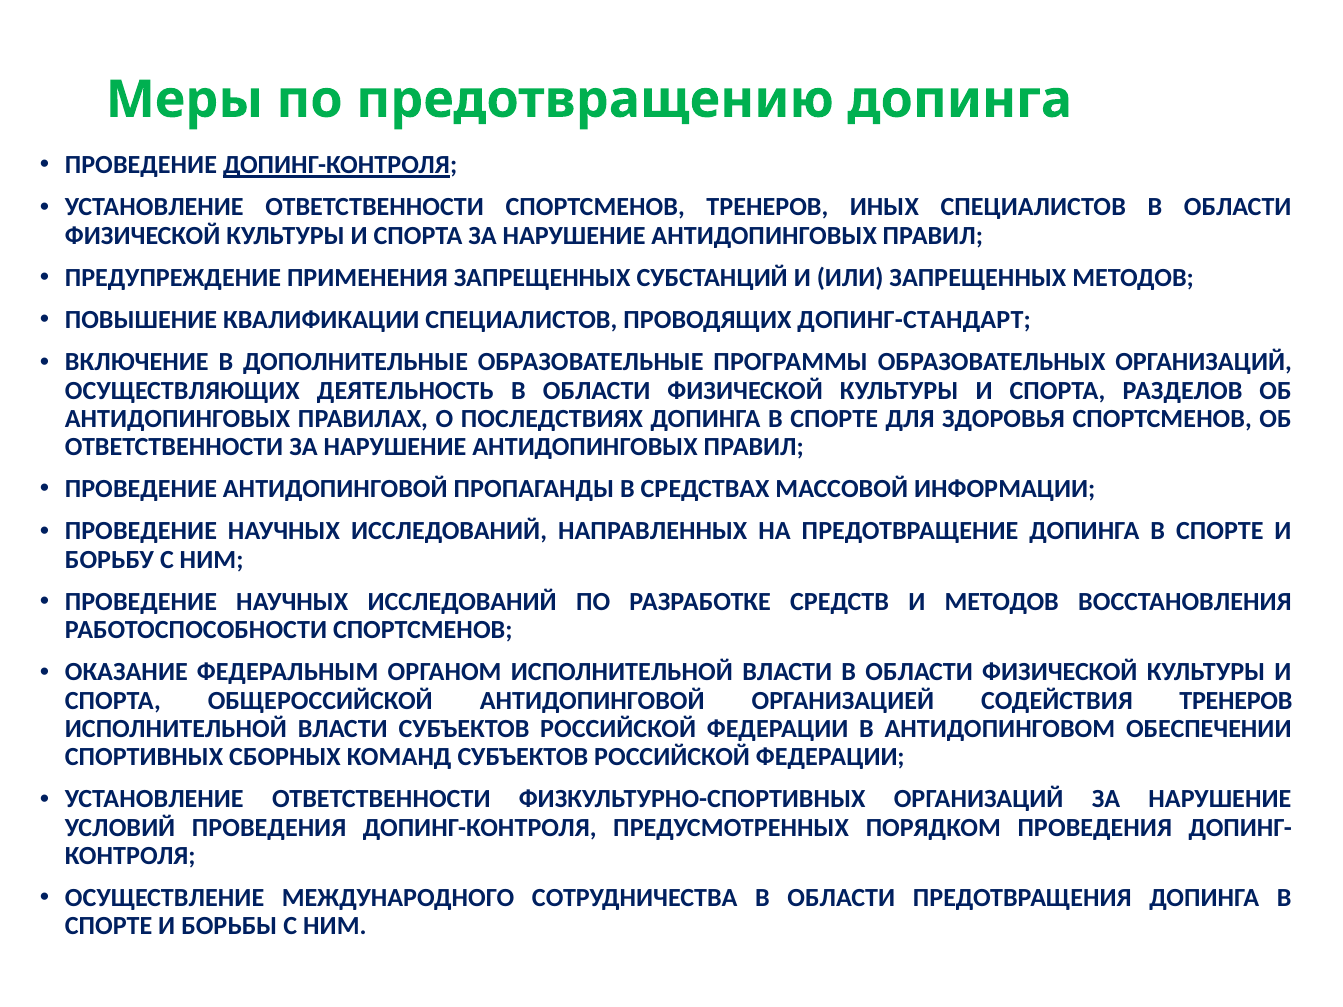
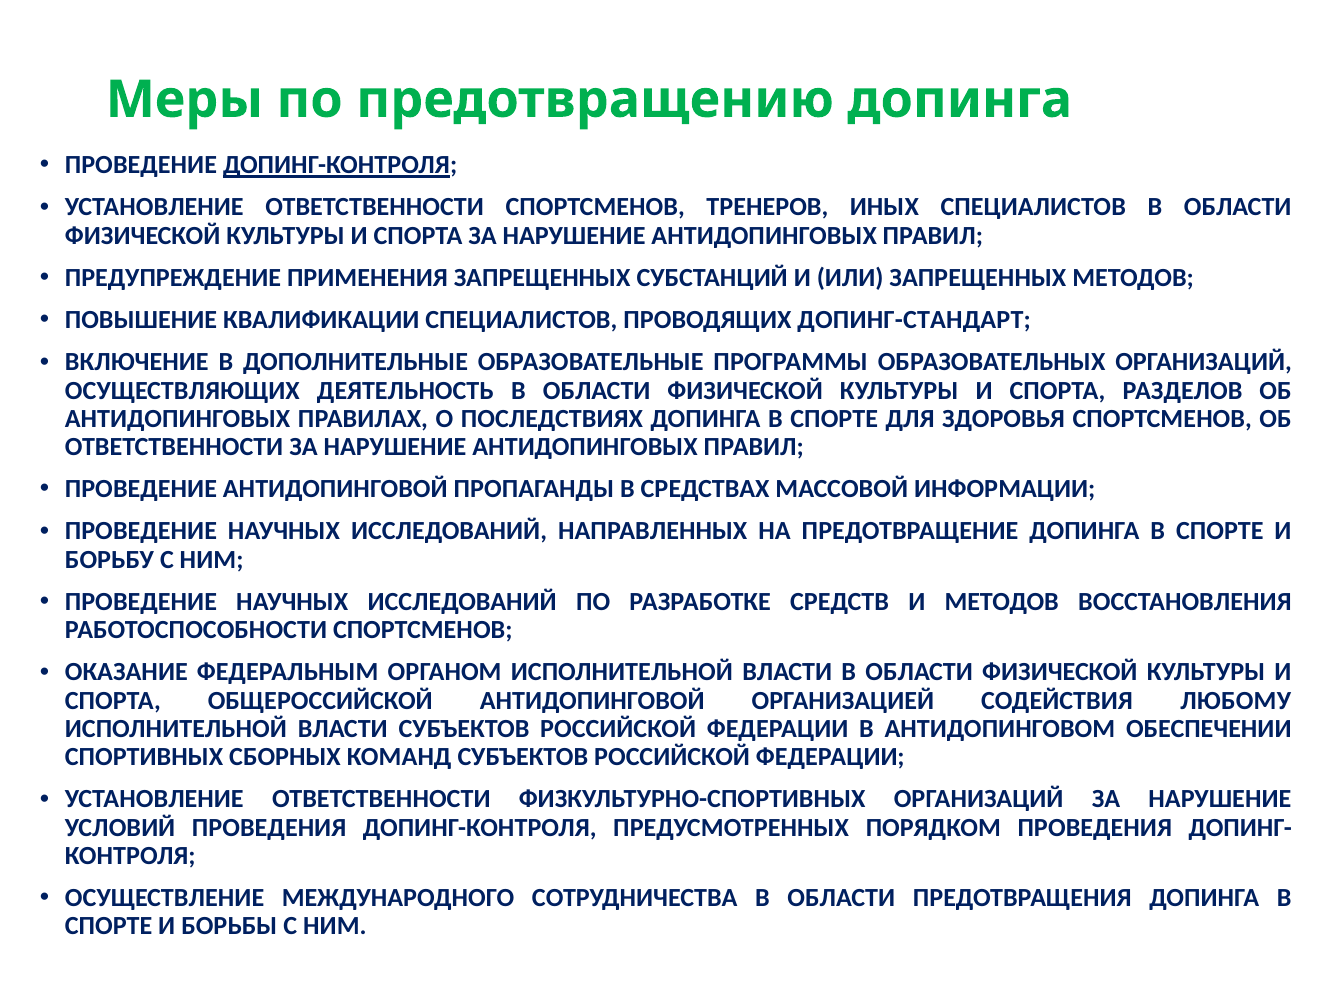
СОДЕЙСТВИЯ ТРЕНЕРОВ: ТРЕНЕРОВ -> ЛЮБОМУ (1236, 701)
